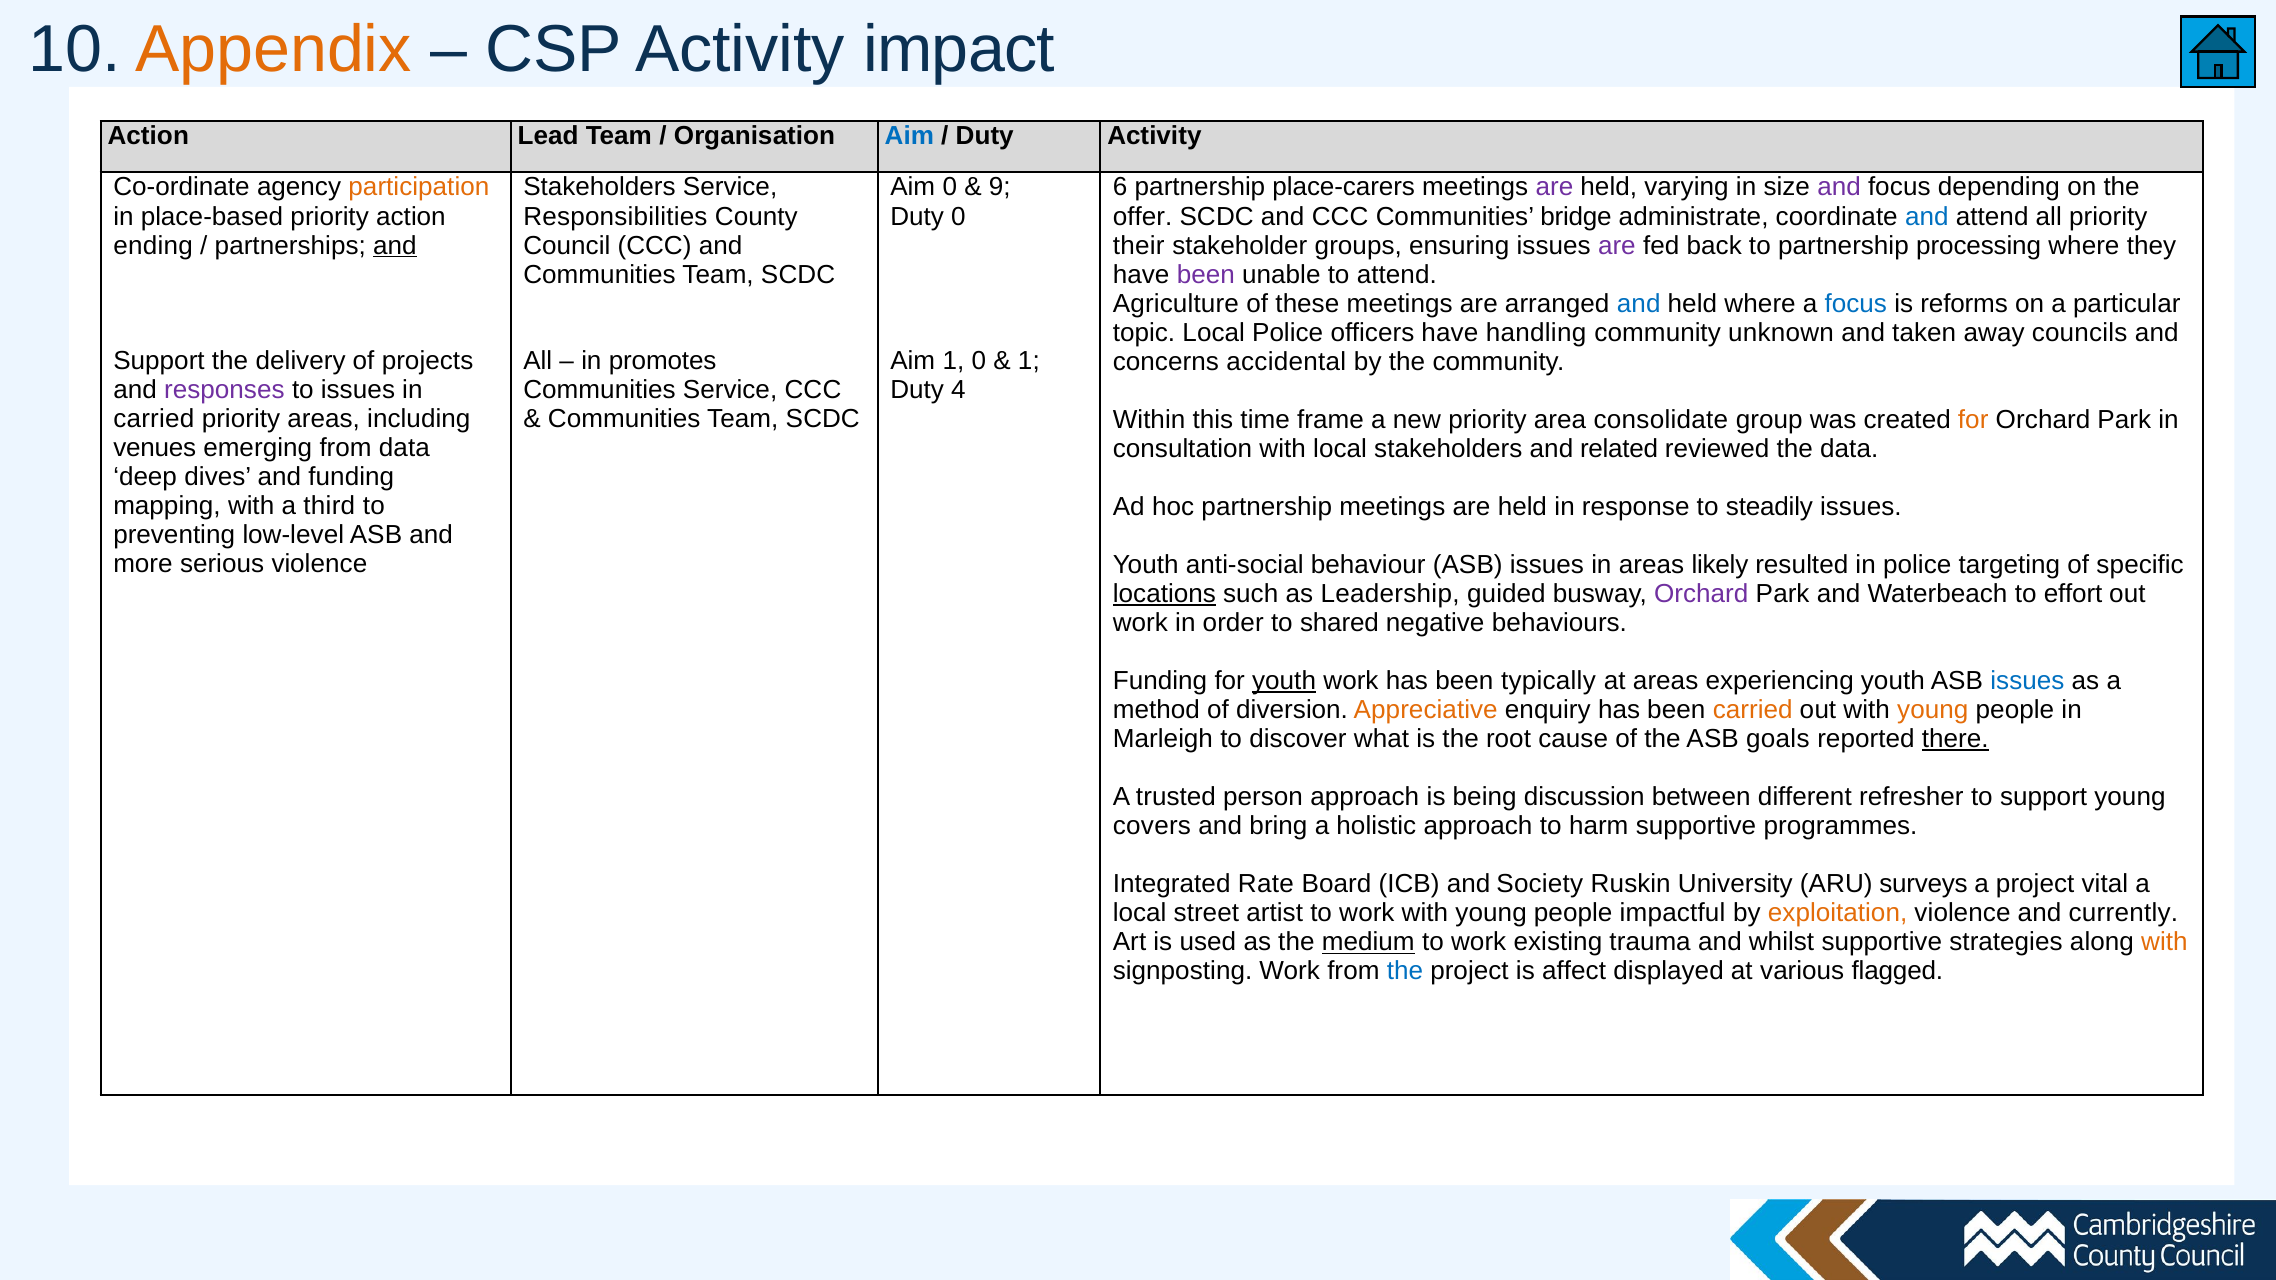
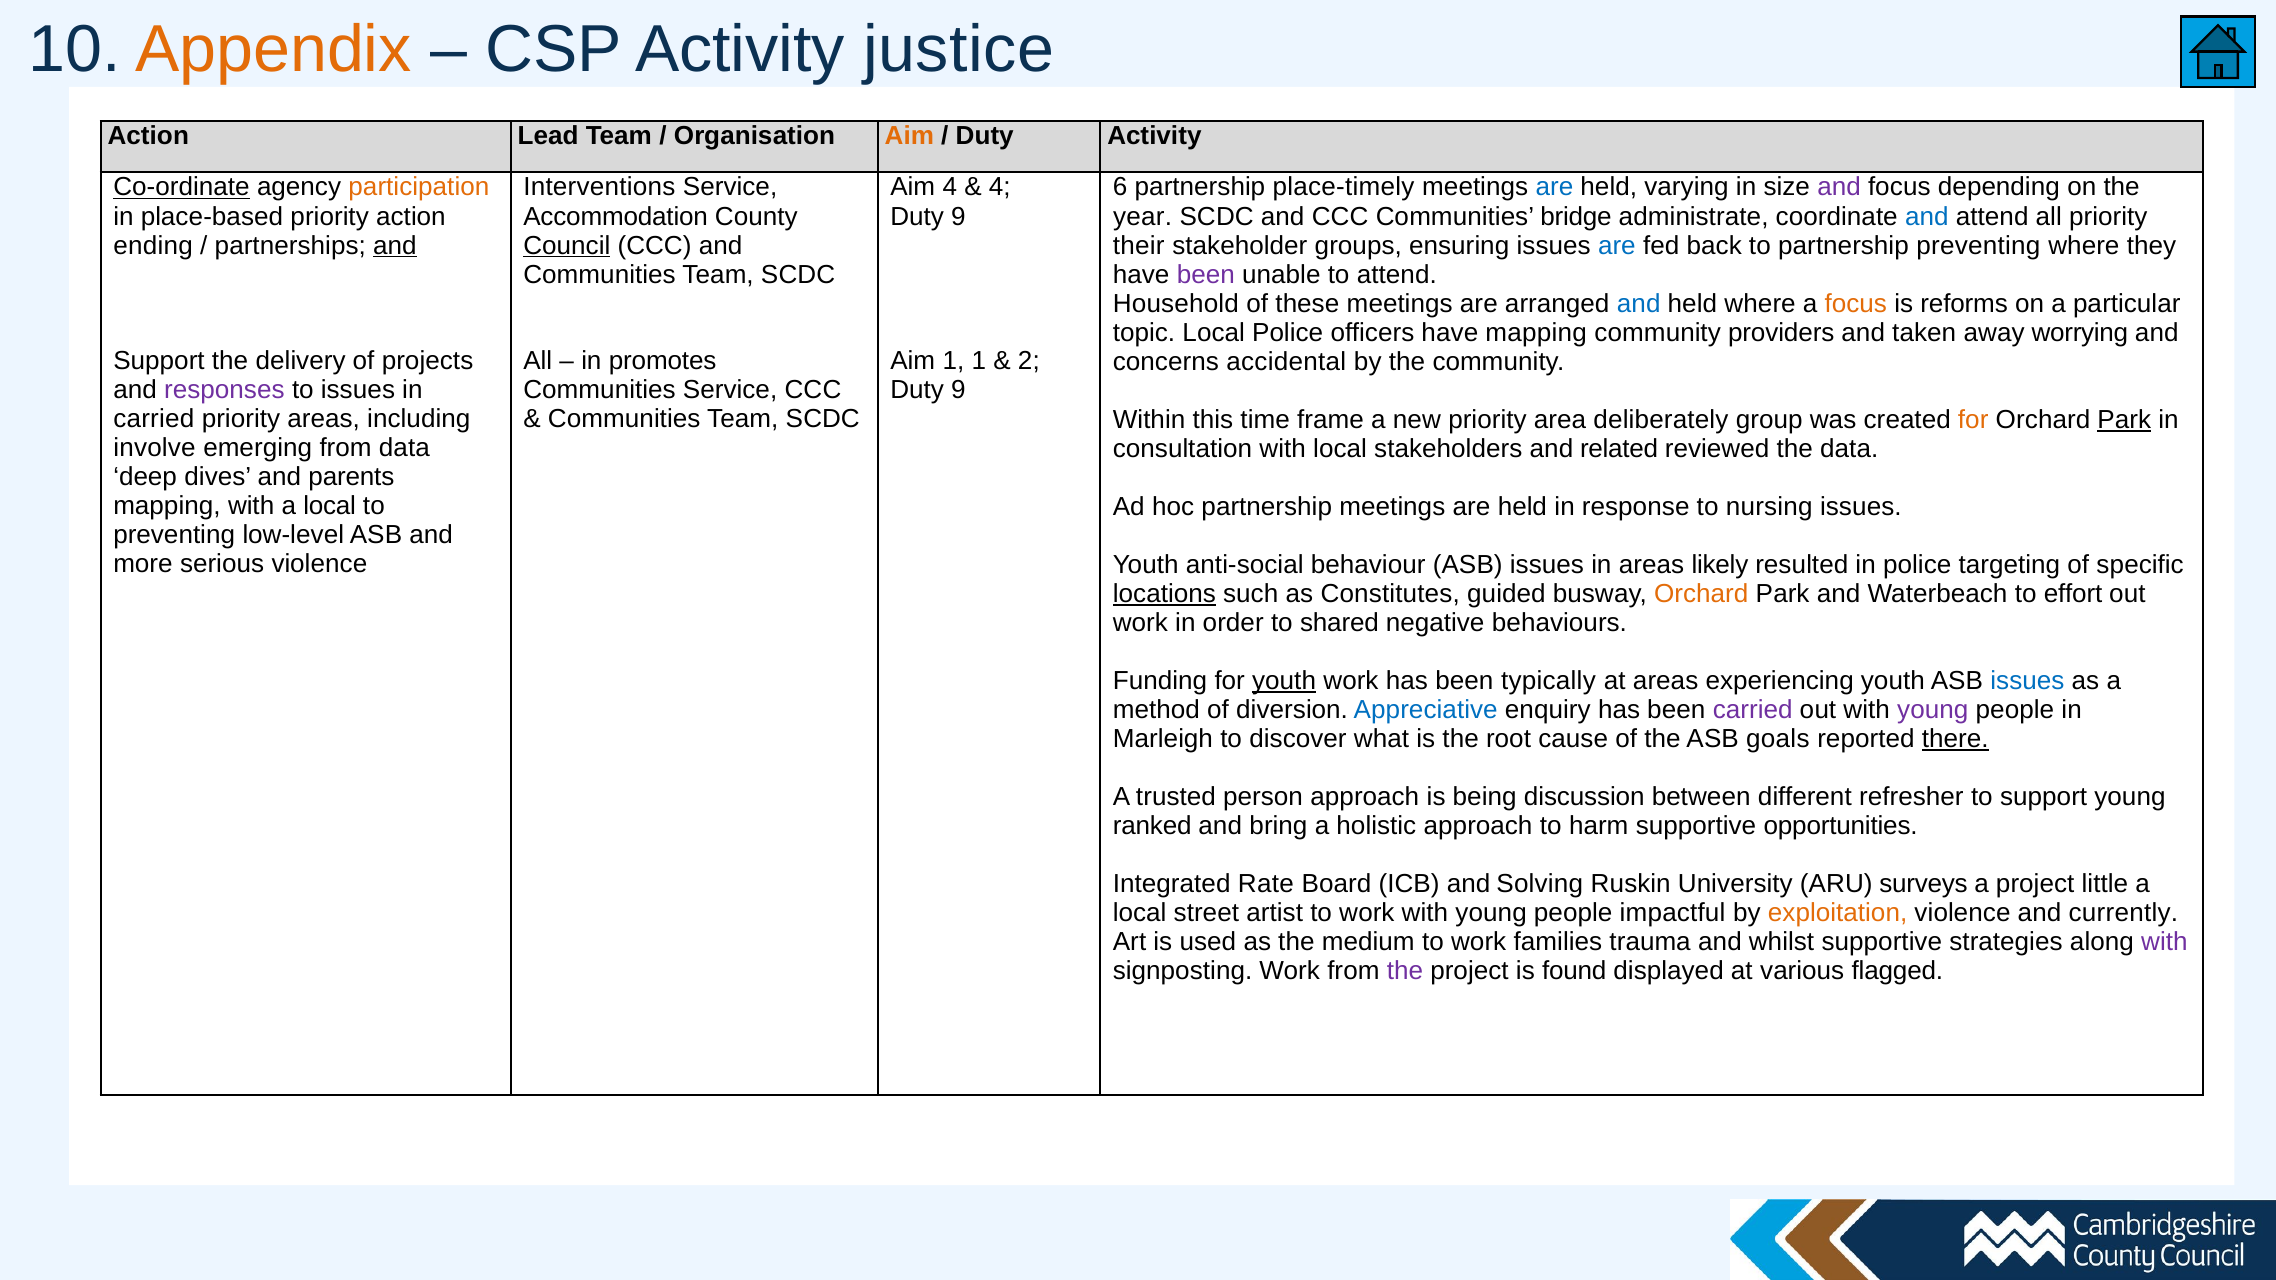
impact: impact -> justice (959, 50)
Aim colour: blue -> orange (909, 136)
Co-ordinate underline: none -> present (181, 187)
Stakeholders: Stakeholders -> Interventions (599, 187)
Aim 0: 0 -> 4 (950, 187)
9: 9 -> 4 (1000, 187)
place-carers: place-carers -> place-timely (1344, 187)
are colour: purple -> blue (1554, 187)
Responsibilities: Responsibilities -> Accommodation (616, 216)
0: 0 -> 9 (958, 216)
offer: offer -> year (1143, 216)
Council underline: none -> present (567, 245)
are colour: purple -> blue (1617, 245)
partnership processing: processing -> preventing (1978, 245)
Agriculture: Agriculture -> Household (1176, 304)
focus colour: blue -> orange (1856, 304)
have handling: handling -> mapping (1536, 333)
unknown: unknown -> providers (1781, 333)
councils: councils -> worrying (2080, 333)
1 0: 0 -> 1 (979, 361)
1: 1 -> 2 (1029, 361)
4: 4 -> 9 (958, 390)
consolidate: consolidate -> deliberately (1661, 420)
Park underline: none -> present (2124, 420)
venues: venues -> involve (155, 448)
and funding: funding -> parents (351, 477)
with a third: third -> local (330, 506)
steadily: steadily -> nursing (1769, 507)
Leadership: Leadership -> Constitutes (1390, 594)
Orchard colour: purple -> orange (1701, 594)
Appreciative colour: orange -> blue (1426, 710)
carried colour: orange -> purple (1753, 710)
young colour: orange -> purple (1933, 710)
covers: covers -> ranked (1152, 826)
programmes: programmes -> opportunities (1841, 826)
Society: Society -> Solving (1540, 884)
vital: vital -> little (2105, 884)
medium underline: present -> none (1368, 942)
existing: existing -> families (1558, 942)
with colour: orange -> purple (2164, 942)
the colour: blue -> purple (1405, 971)
affect: affect -> found (1574, 971)
